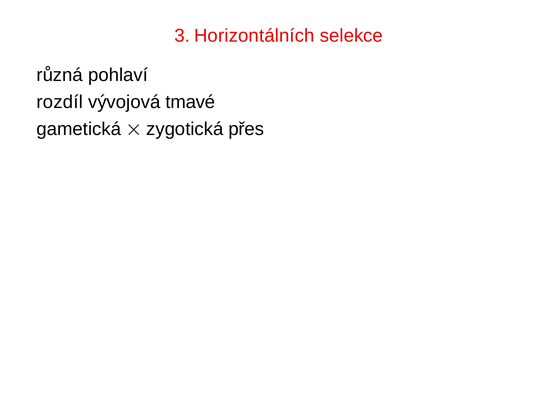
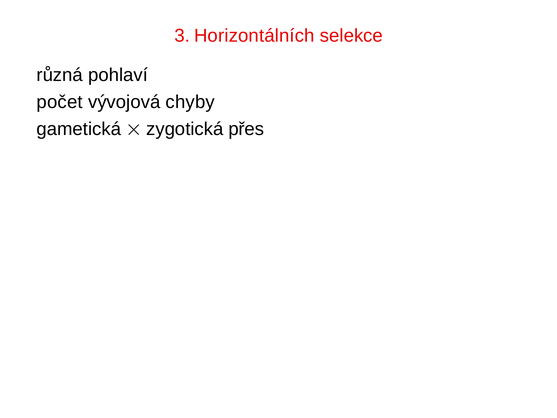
rozdíl: rozdíl -> počet (60, 102)
tmavé: tmavé -> chyby (190, 102)
